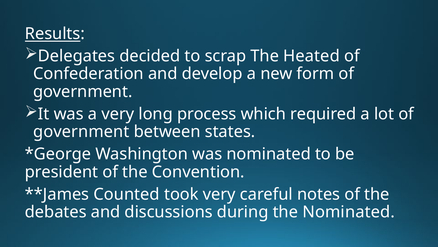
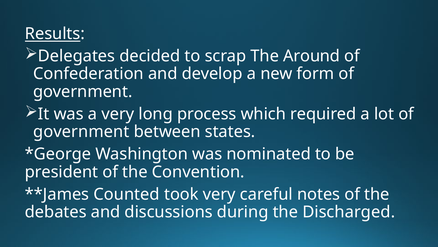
Heated: Heated -> Around (312, 56)
the Nominated: Nominated -> Discharged (349, 212)
